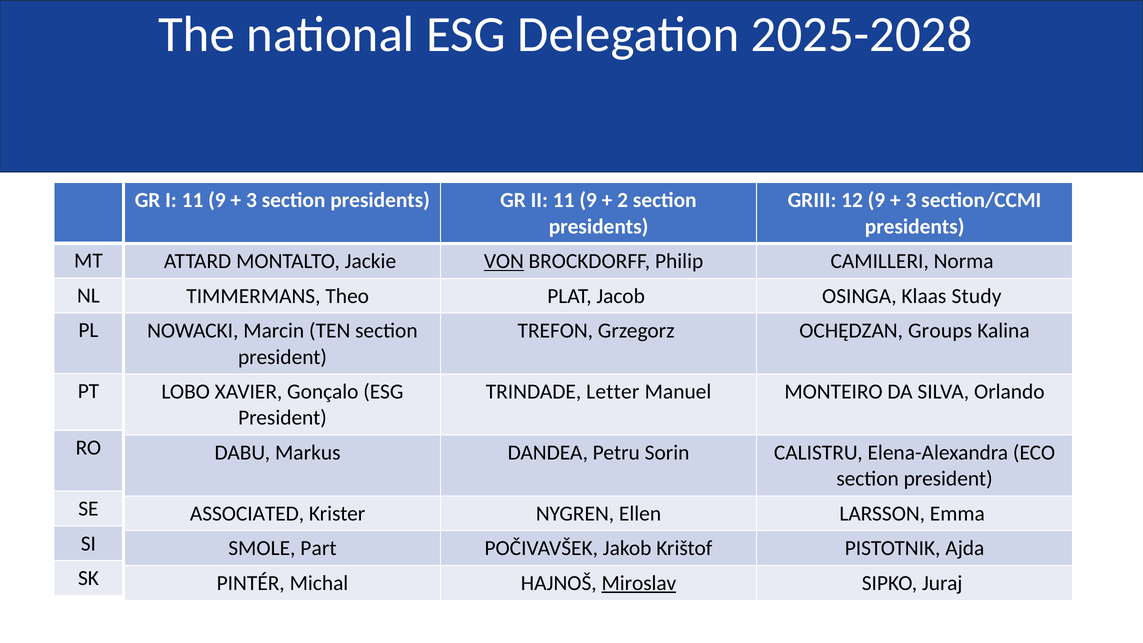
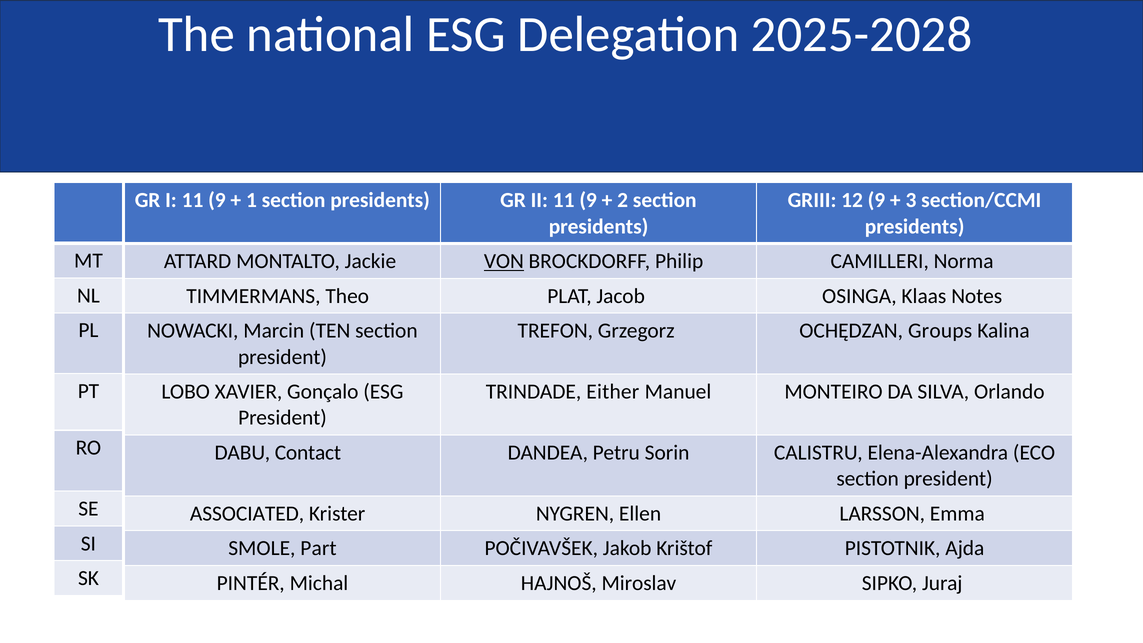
3: 3 -> 1 (251, 200)
Study: Study -> Notes (977, 296)
Letter: Letter -> Either (613, 392)
Markus: Markus -> Contact (308, 453)
Miroslav underline: present -> none (639, 583)
